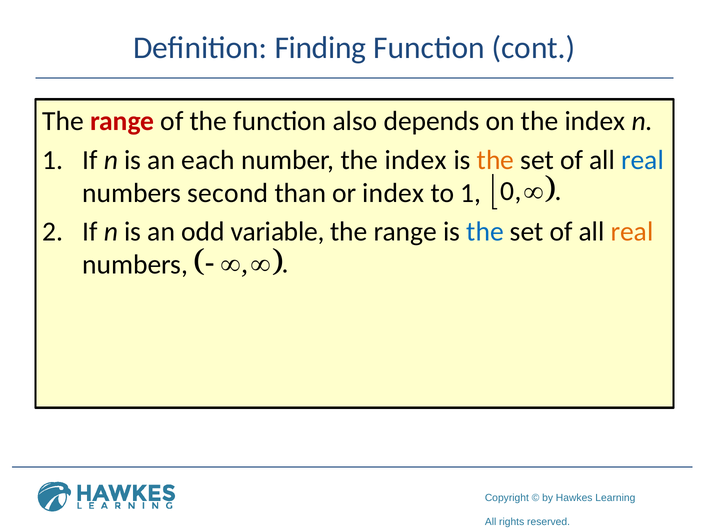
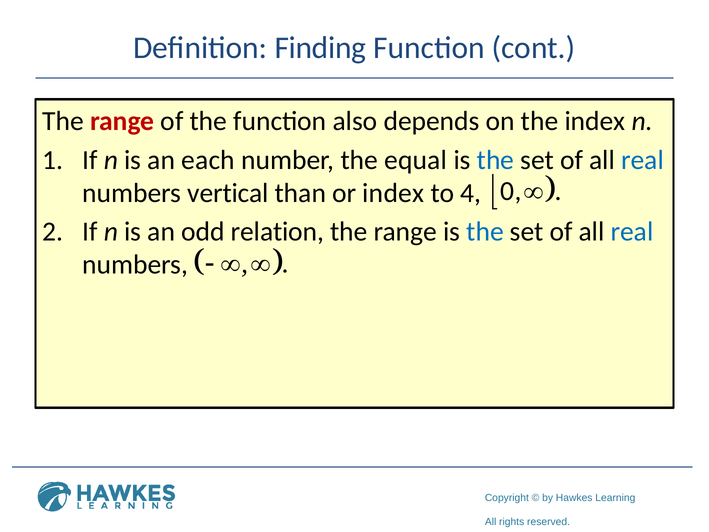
number the index: index -> equal (416, 160)
the colour: orange -> blue (495, 160)
second: second -> vertical (228, 193)
to 1: 1 -> 4 (471, 193)
variable: variable -> relation (277, 232)
real colour: orange -> blue (632, 232)
